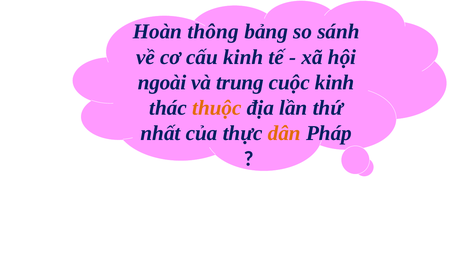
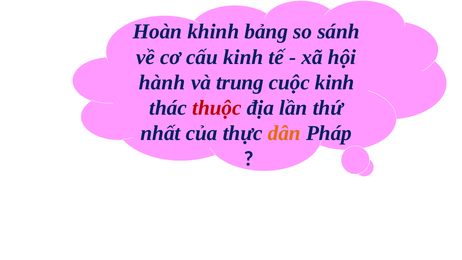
thông: thông -> khinh (213, 32)
ngoài: ngoài -> hành (162, 82)
thuộc colour: orange -> red (217, 108)
